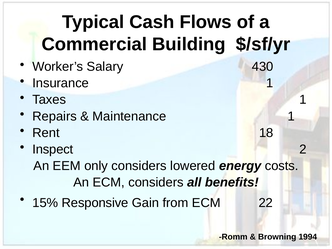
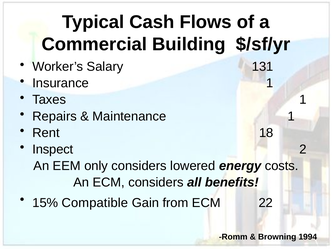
430: 430 -> 131 (263, 67)
Responsive: Responsive -> Compatible (95, 203)
